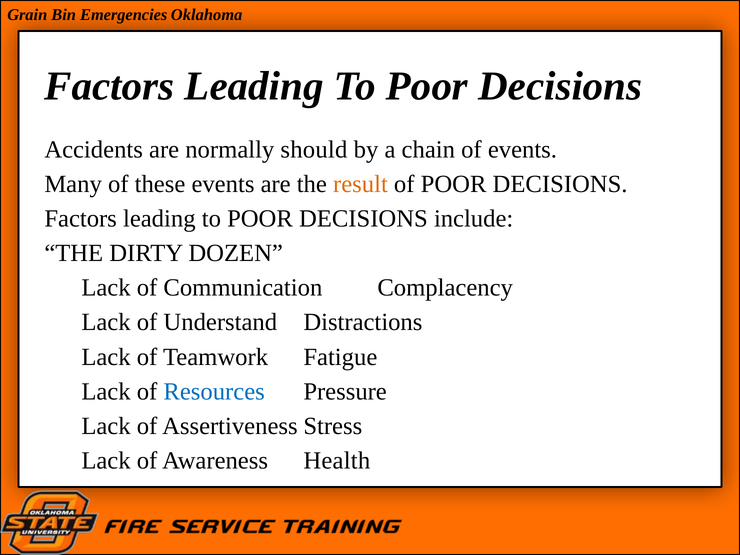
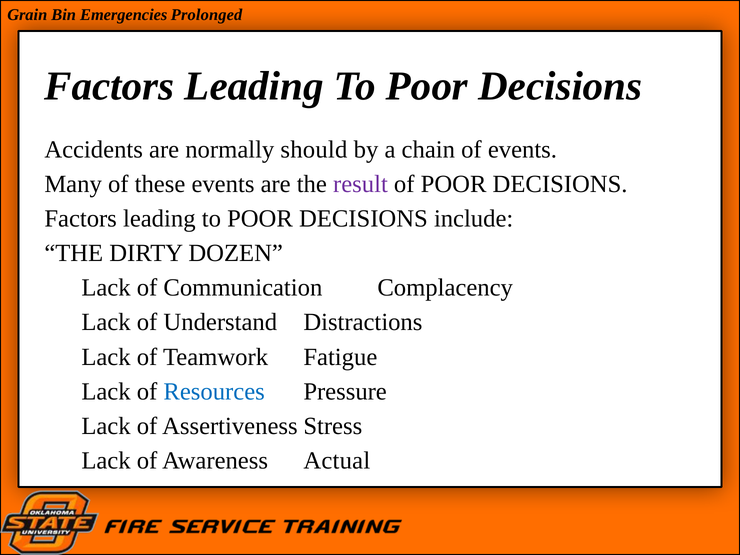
Oklahoma: Oklahoma -> Prolonged (207, 15)
result colour: orange -> purple (360, 184)
Health: Health -> Actual (337, 460)
